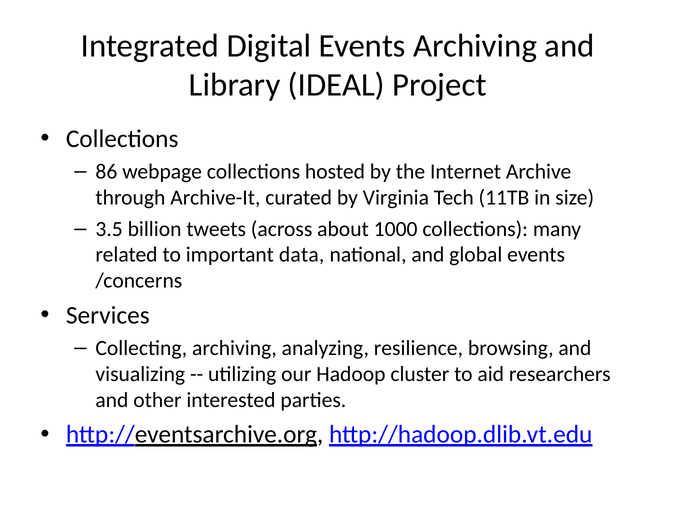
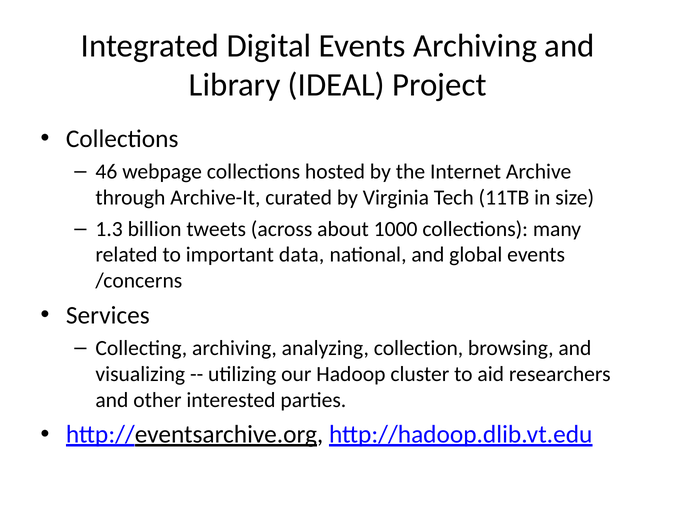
86: 86 -> 46 (106, 172)
3.5: 3.5 -> 1.3 (109, 229)
resilience: resilience -> collection (418, 348)
